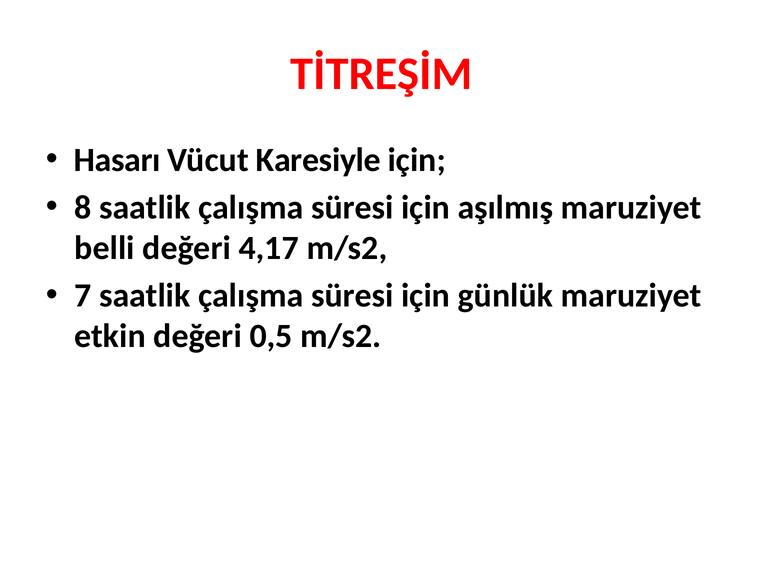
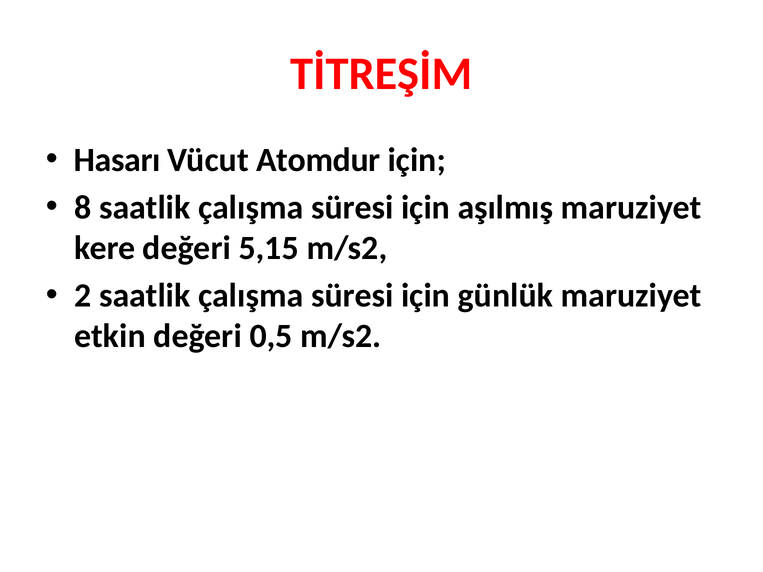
Karesiyle: Karesiyle -> Atomdur (318, 160)
belli: belli -> kere (105, 248)
4,17: 4,17 -> 5,15 (269, 248)
7: 7 -> 2 (83, 296)
